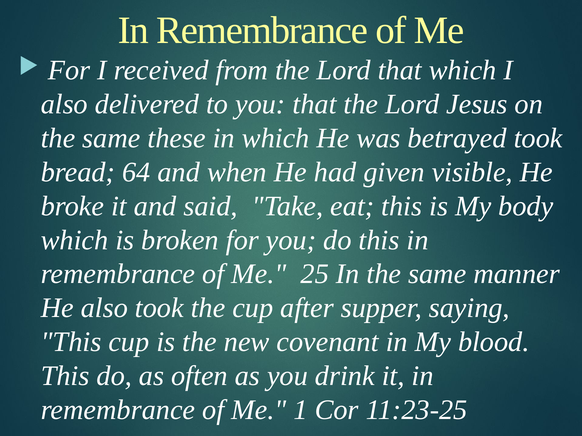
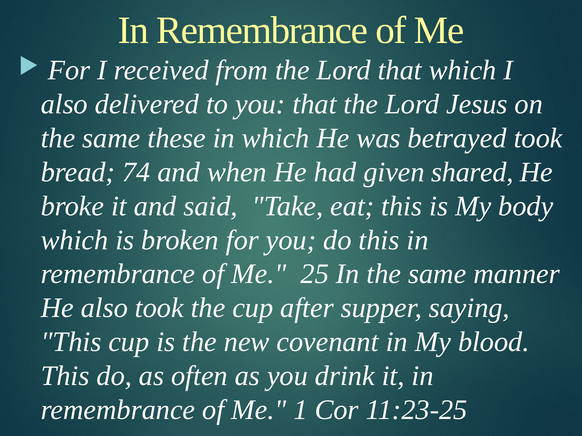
64: 64 -> 74 (136, 172)
visible: visible -> shared (472, 172)
